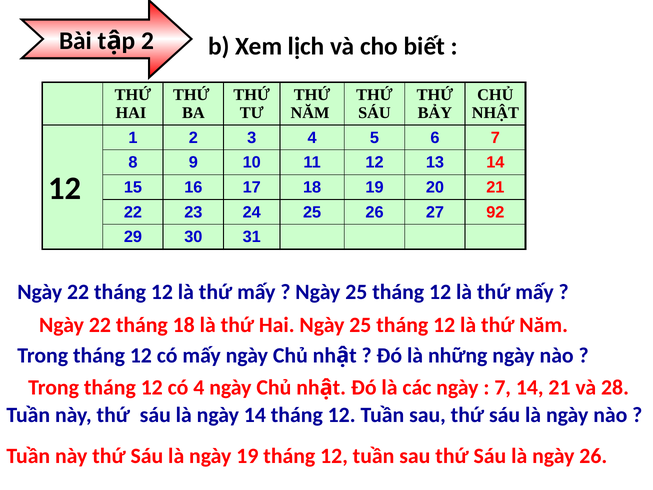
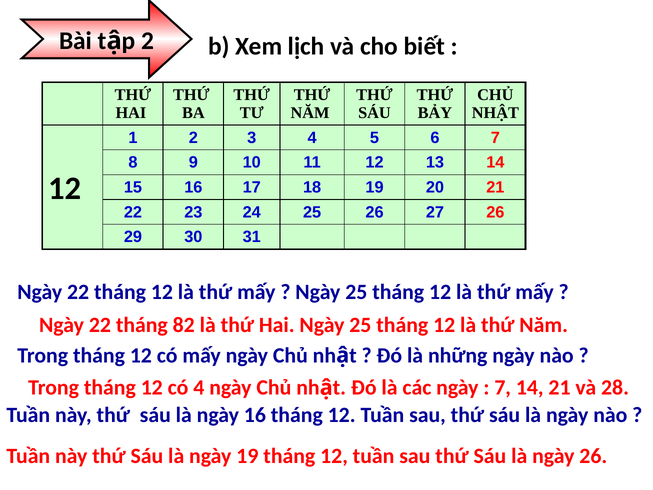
27 92: 92 -> 26 (495, 212)
tháng 18: 18 -> 82 (184, 325)
ngày 14: 14 -> 16 (255, 415)
